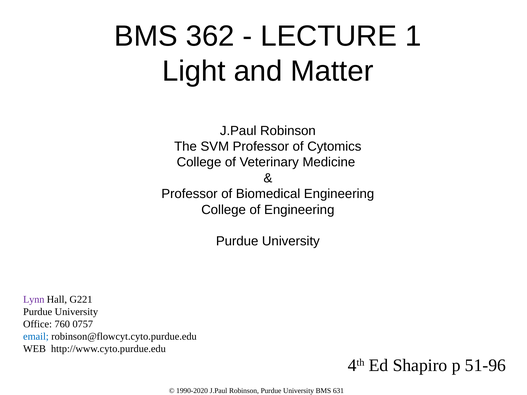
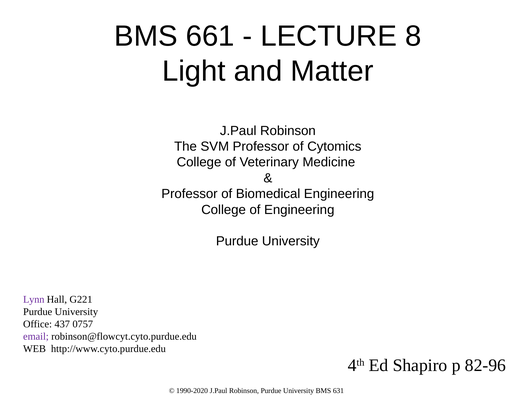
362: 362 -> 661 (210, 36)
1: 1 -> 8 (413, 36)
760: 760 -> 437 (62, 324)
email colour: blue -> purple (36, 337)
51-96: 51-96 -> 82-96 (485, 366)
